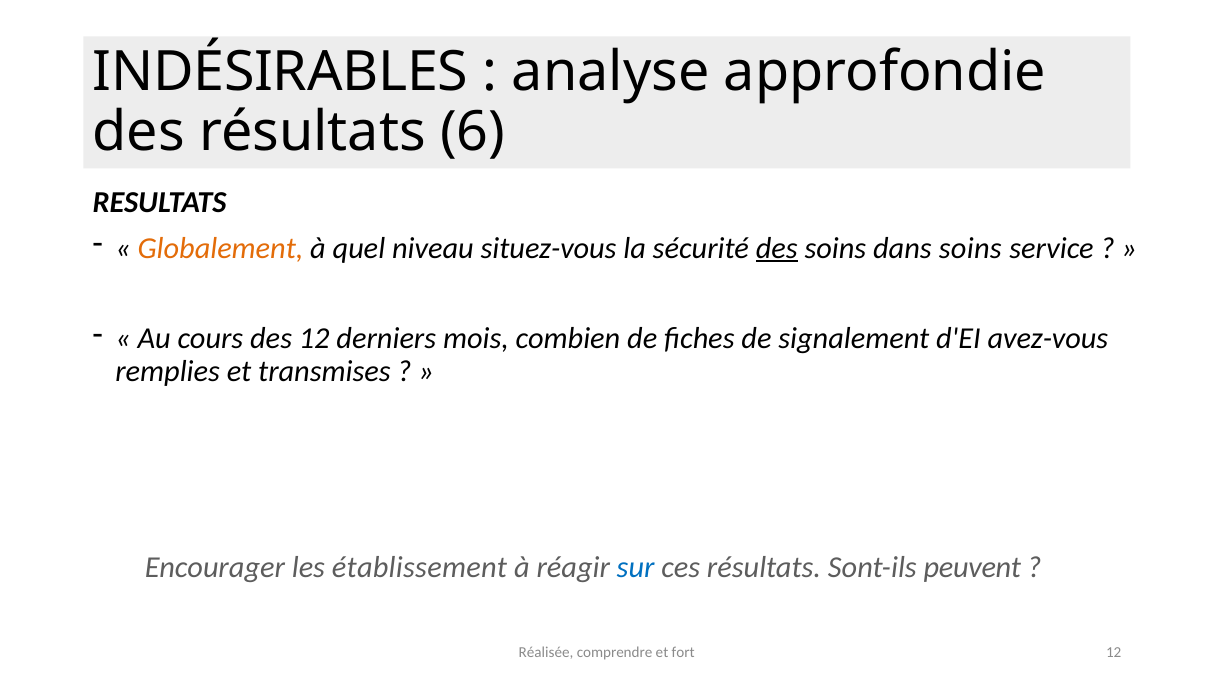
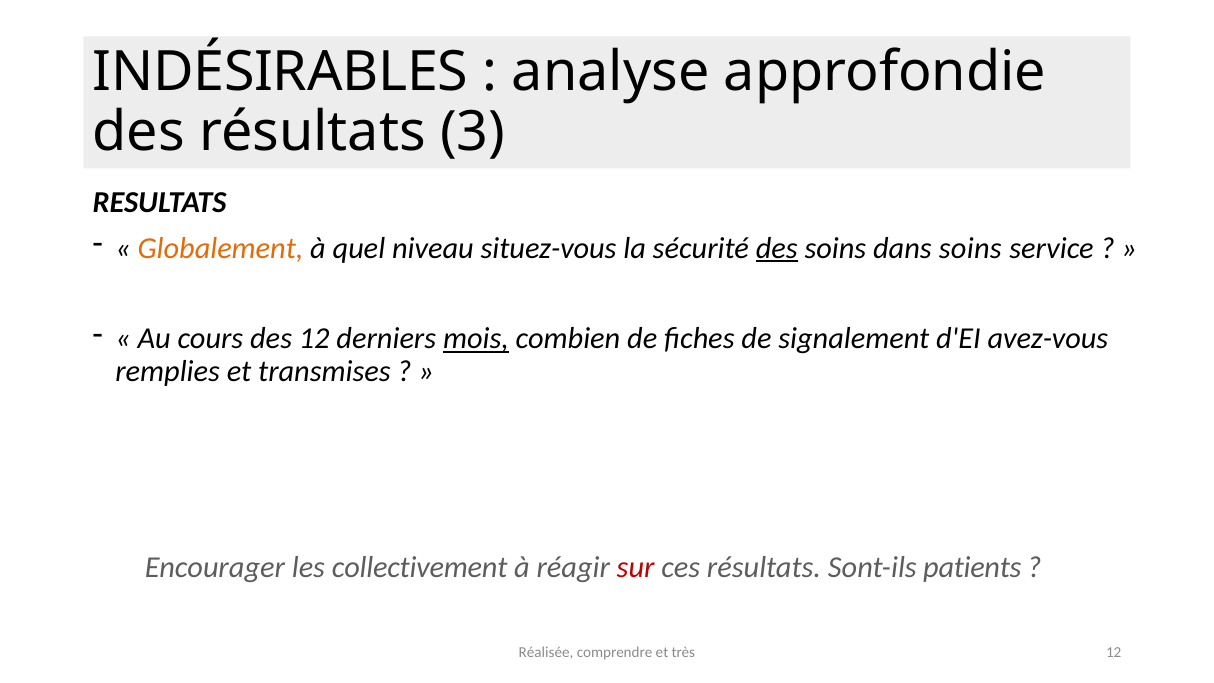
6: 6 -> 3 (473, 132)
mois underline: none -> present (476, 339)
établissement: établissement -> collectivement (420, 567)
sur colour: blue -> red (636, 567)
peuvent: peuvent -> patients (972, 567)
fort: fort -> très (683, 652)
